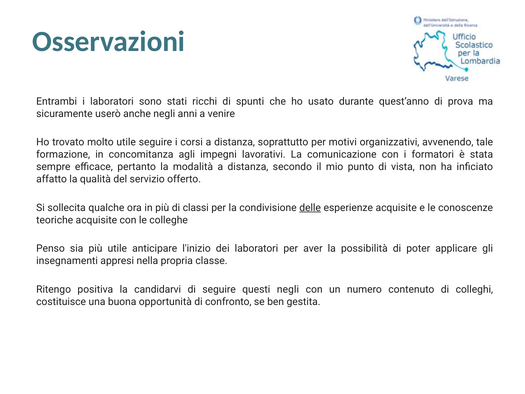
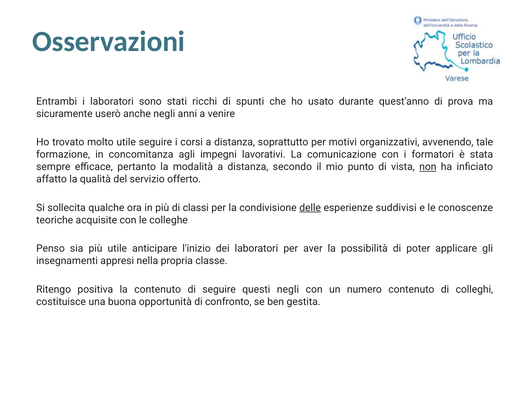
non underline: none -> present (428, 167)
esperienze acquisite: acquisite -> suddivisi (396, 208)
la candidarvi: candidarvi -> contenuto (158, 289)
